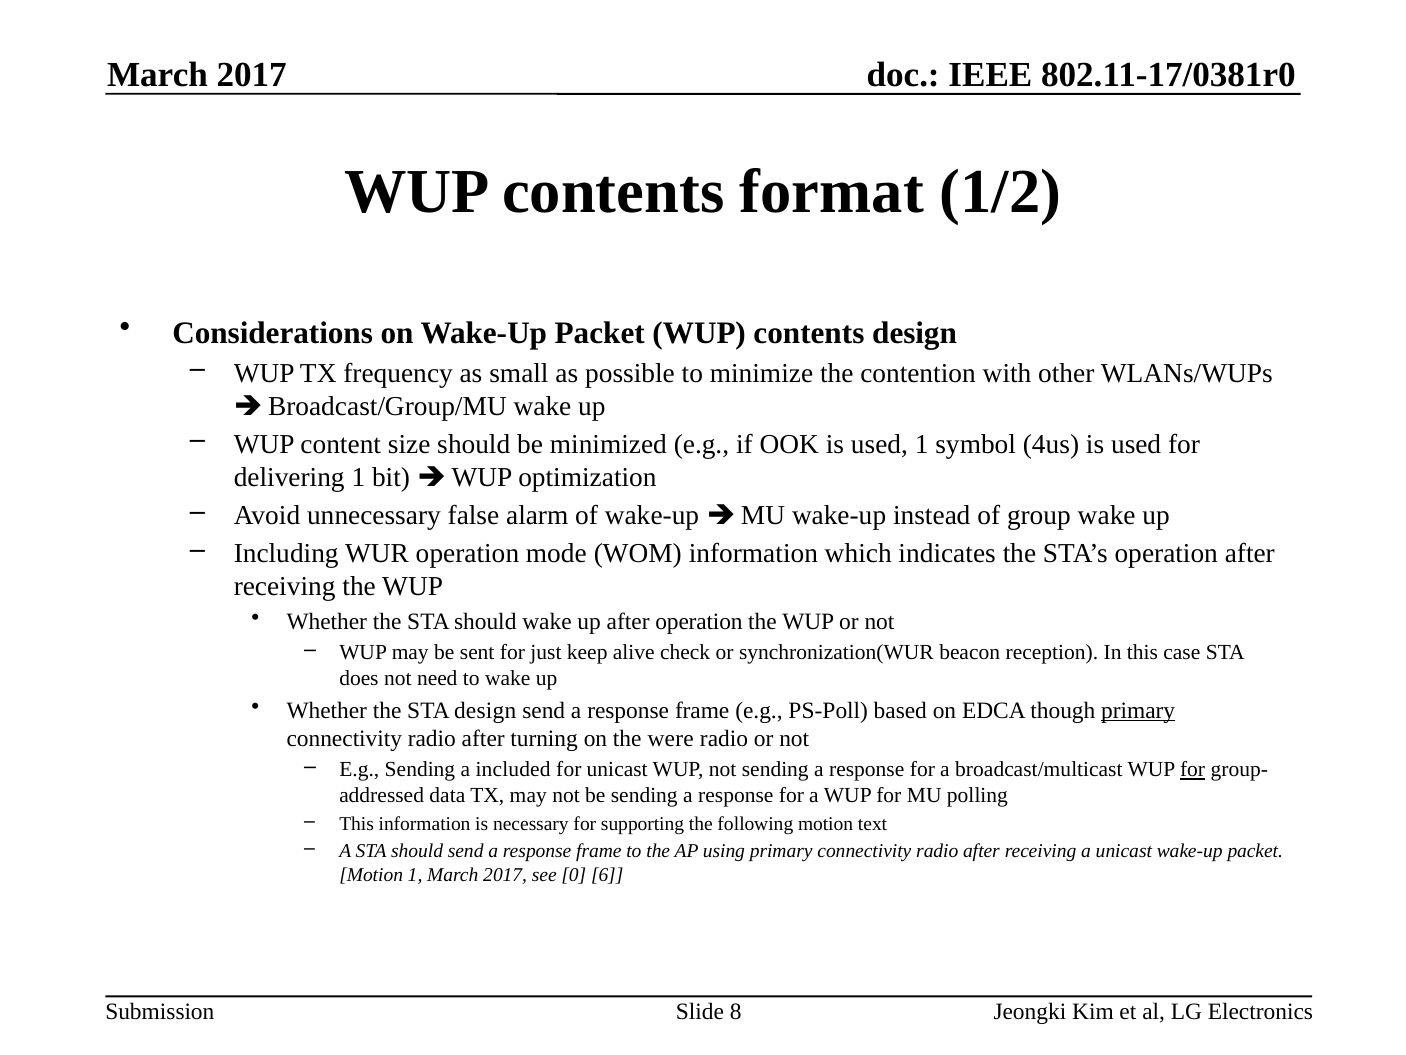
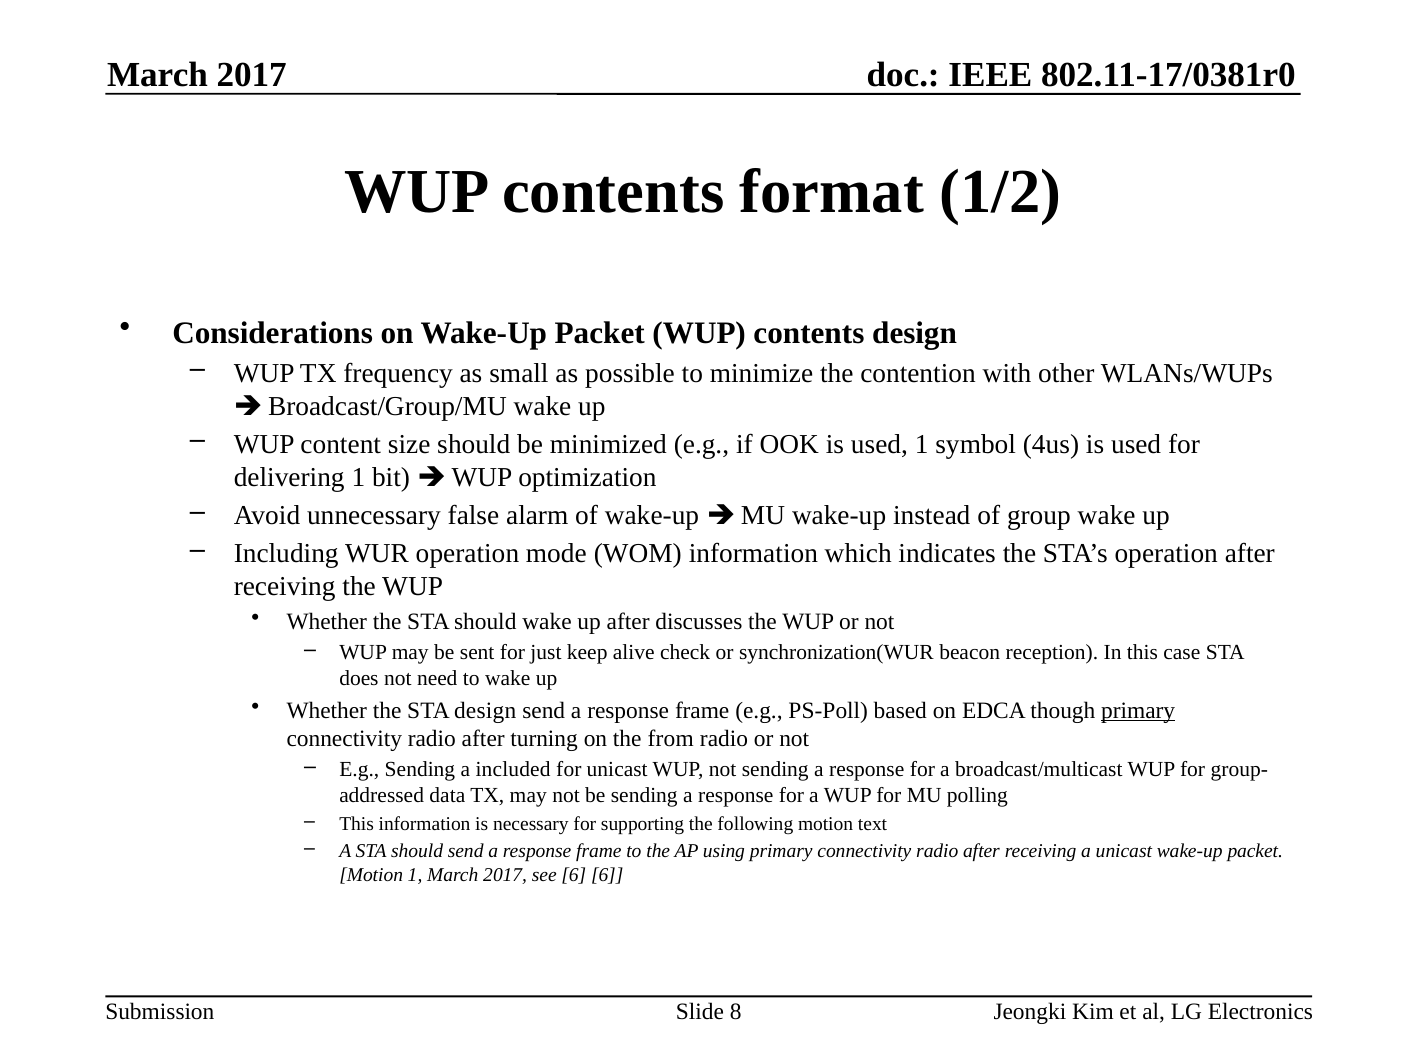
after operation: operation -> discusses (699, 621)
were: were -> from (671, 738)
for underline: present -> none (1193, 769)
see 0: 0 -> 6 (574, 874)
